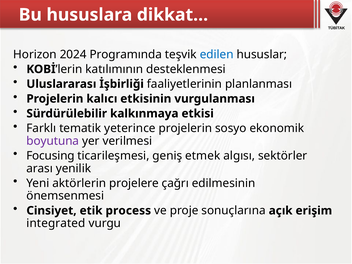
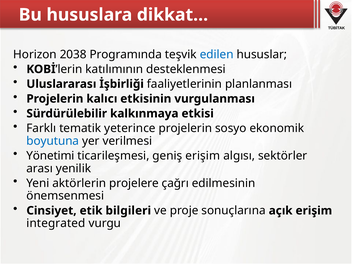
2024: 2024 -> 2038 (73, 54)
boyutuna colour: purple -> blue (53, 141)
Focusing: Focusing -> Yönetimi (50, 156)
geniş etmek: etmek -> erişim (203, 156)
process: process -> bilgileri (128, 211)
